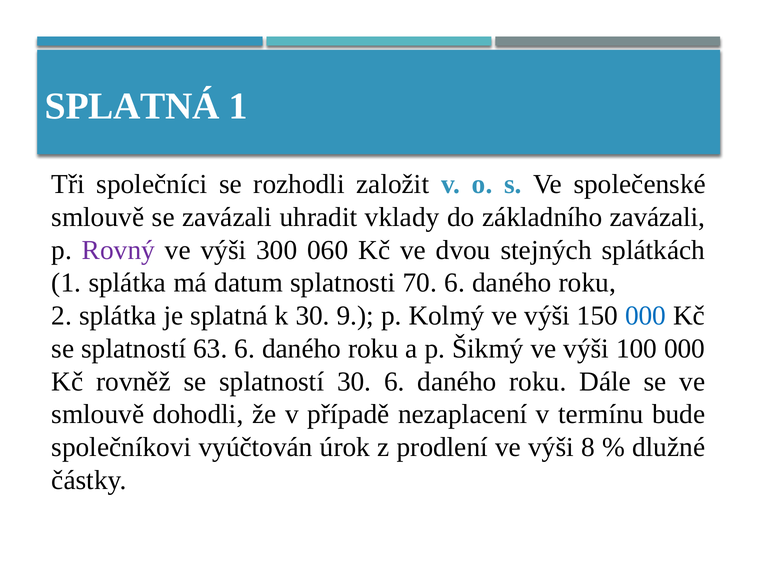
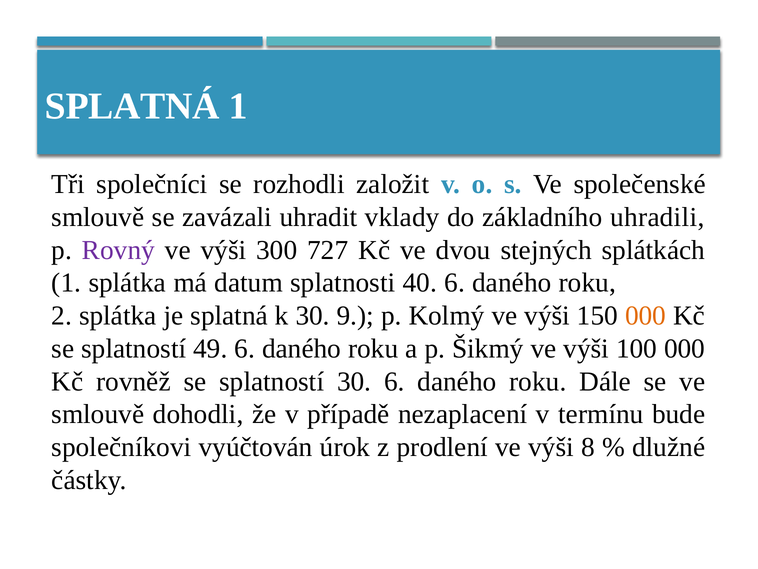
základního zavázali: zavázali -> uhradili (657, 217)
060: 060 -> 727 (328, 250)
70: 70 -> 40 (420, 283)
000 colour: blue -> orange (646, 316)
63: 63 -> 49 (210, 348)
